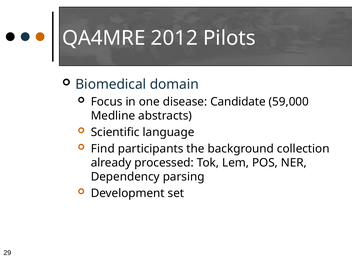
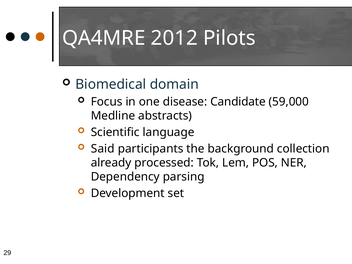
Find: Find -> Said (103, 149)
